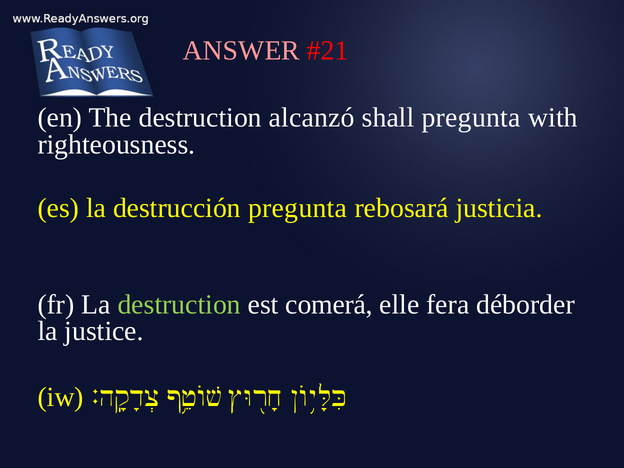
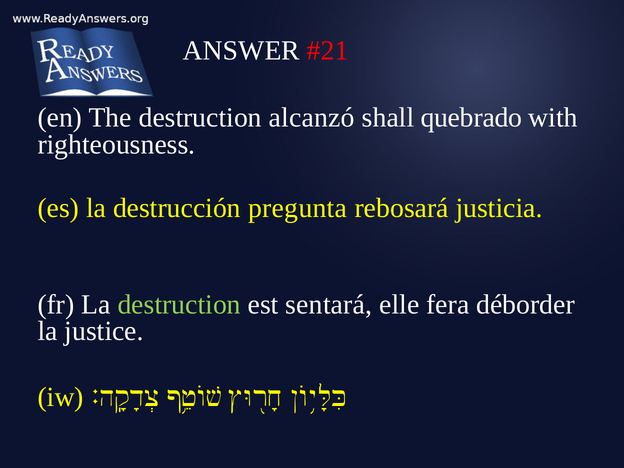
ANSWER colour: pink -> white (241, 51)
shall pregunta: pregunta -> quebrado (471, 118)
comerá: comerá -> sentará (329, 304)
